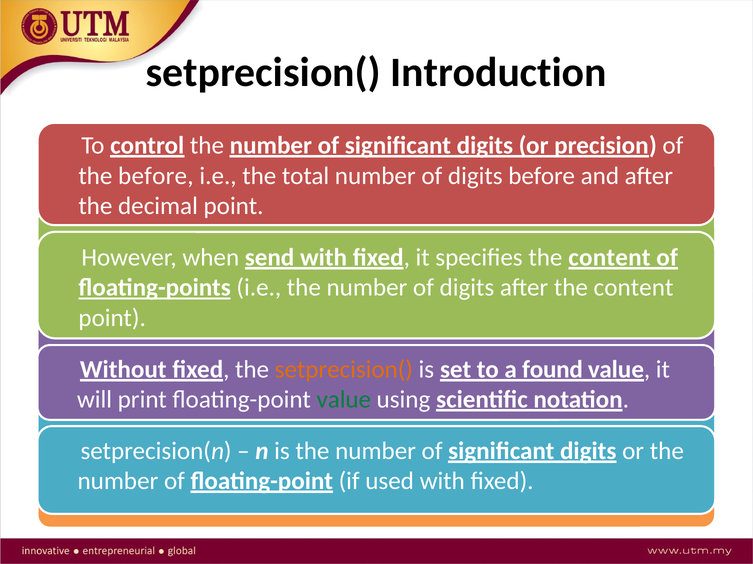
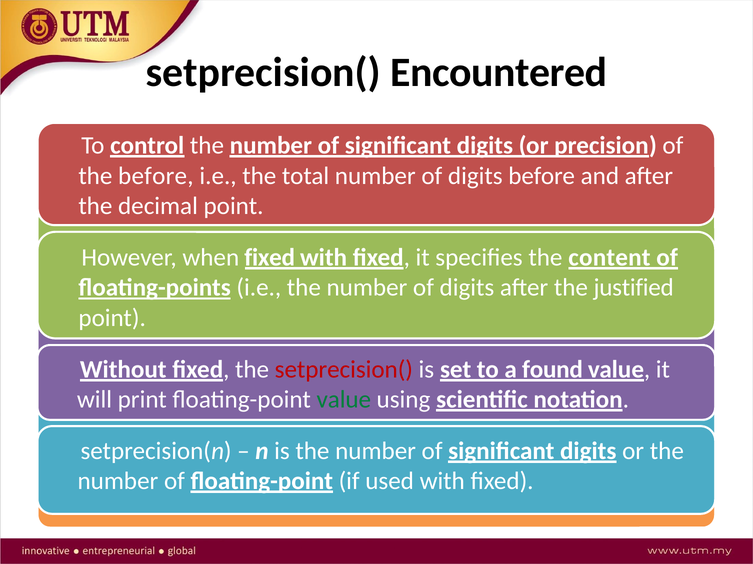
Introduction: Introduction -> Encountered (499, 73)
when send: send -> fixed (270, 258)
after the content: content -> justified (634, 288)
setprecision( colour: orange -> red (344, 370)
